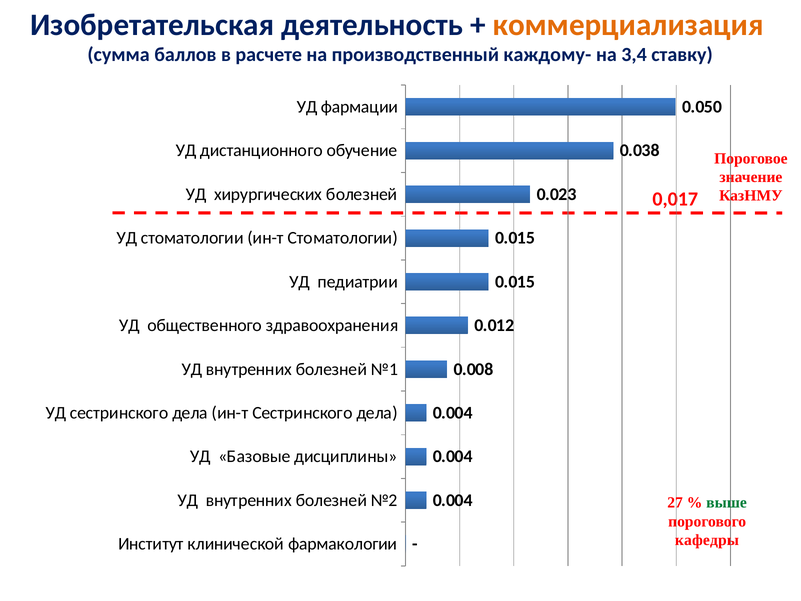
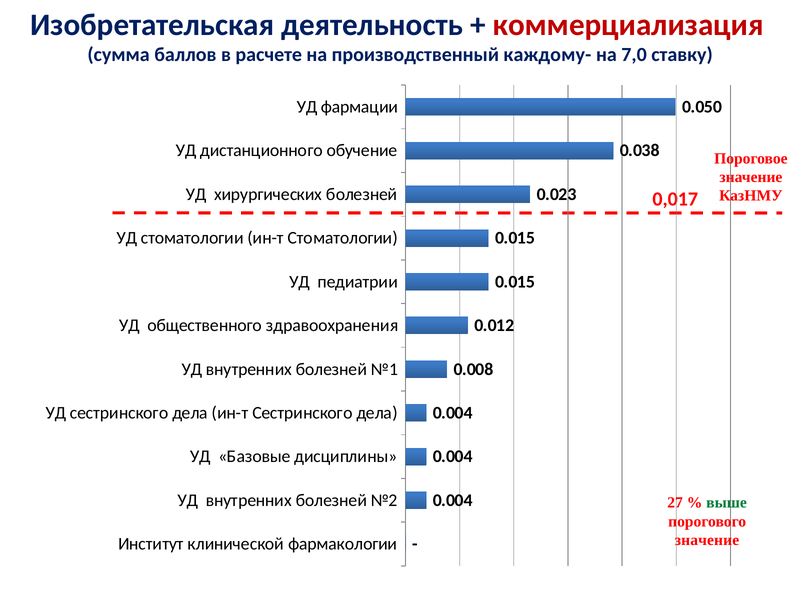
коммерциализация colour: orange -> red (628, 25)
3,4: 3,4 -> 7,0 (634, 55)
кафедры: кафедры -> значение (707, 540)
